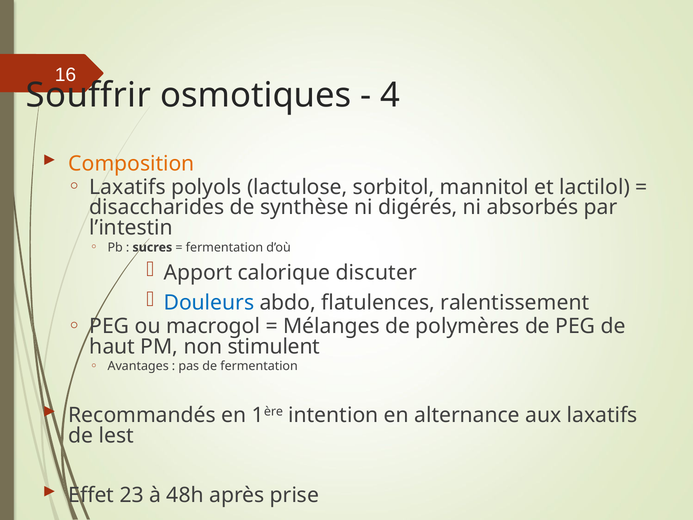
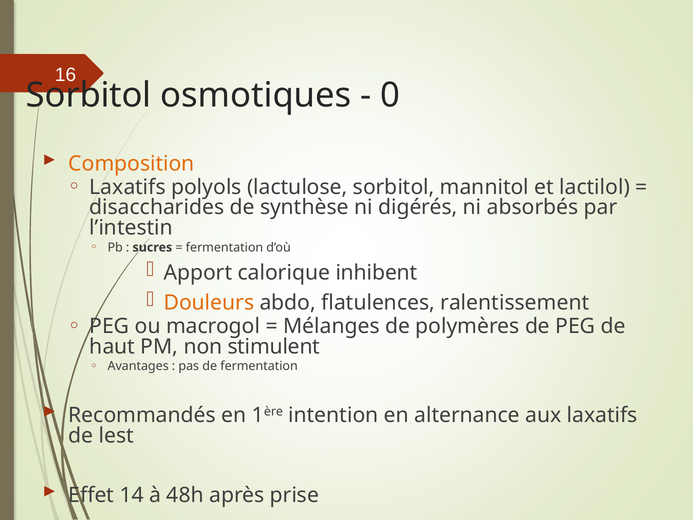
Souffrir: Souffrir -> Sorbitol (89, 95)
4: 4 -> 0 (390, 95)
discuter: discuter -> inhibent (377, 273)
Douleurs colour: blue -> orange (209, 303)
23: 23 -> 14 (132, 495)
